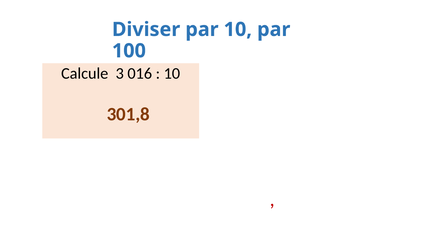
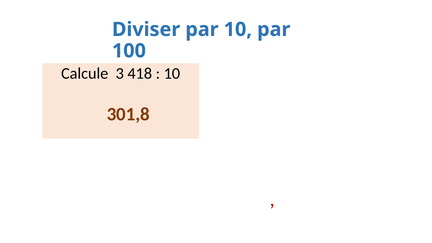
016: 016 -> 418 (140, 73)
